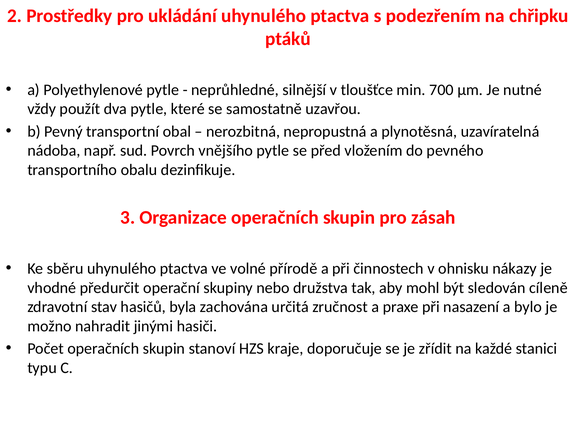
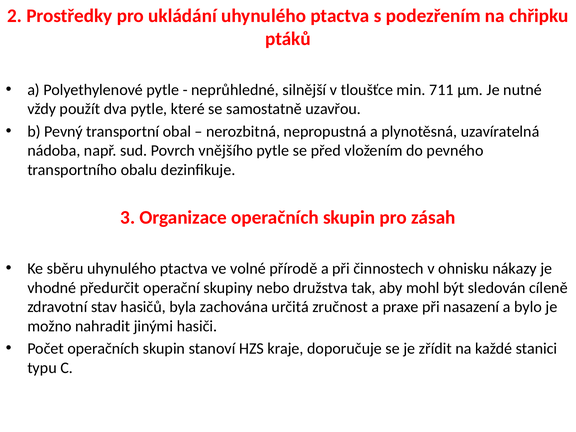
700: 700 -> 711 (441, 90)
